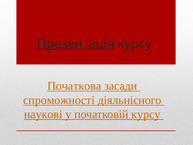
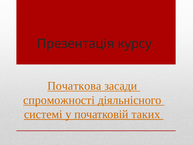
Презентація underline: present -> none (76, 44)
наукові: наукові -> системі (43, 114)
початковій курсу: курсу -> таких (146, 114)
